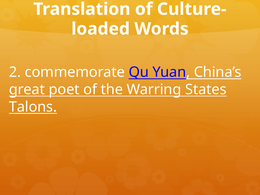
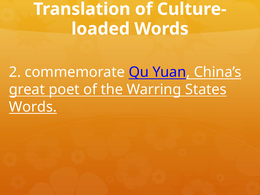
Talons: Talons -> Words (33, 107)
